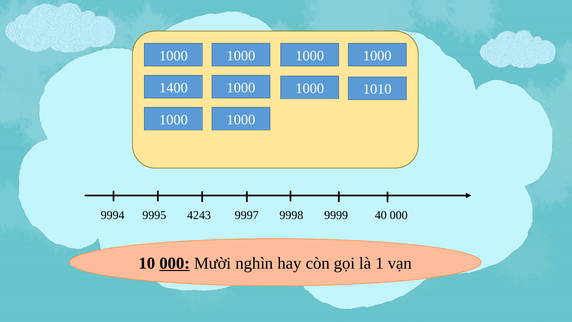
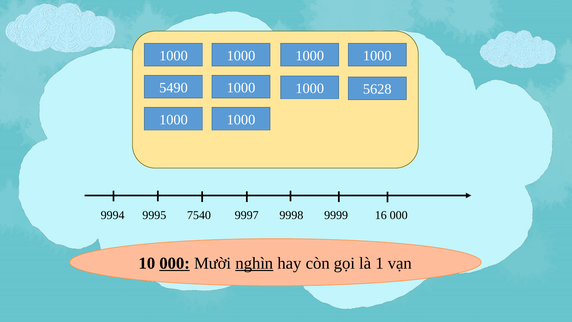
1400: 1400 -> 5490 (173, 88)
1010: 1010 -> 5628 (377, 89)
4243: 4243 -> 7540 (199, 215)
40: 40 -> 16 (381, 215)
nghìn underline: none -> present (254, 263)
